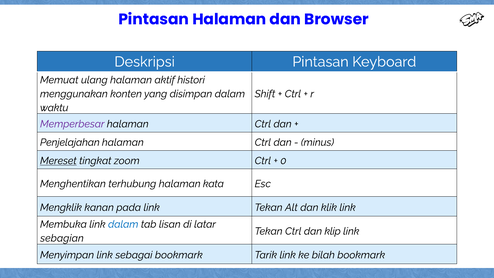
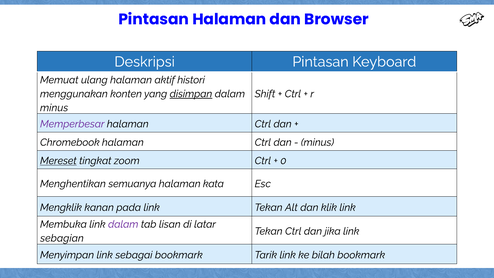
disimpan underline: none -> present (191, 94)
waktu: waktu -> minus (54, 108)
Penjelajahan: Penjelajahan -> Chromebook (70, 142)
terhubung: terhubung -> semuanya (132, 184)
dalam colour: blue -> purple (123, 224)
klip: klip -> jika (333, 231)
